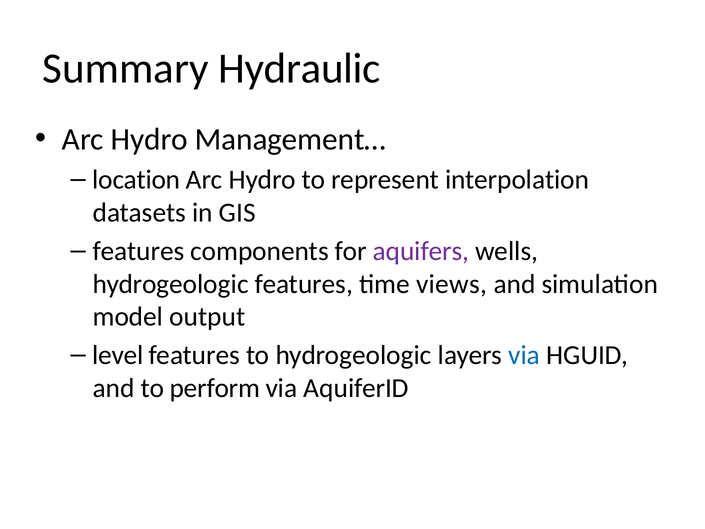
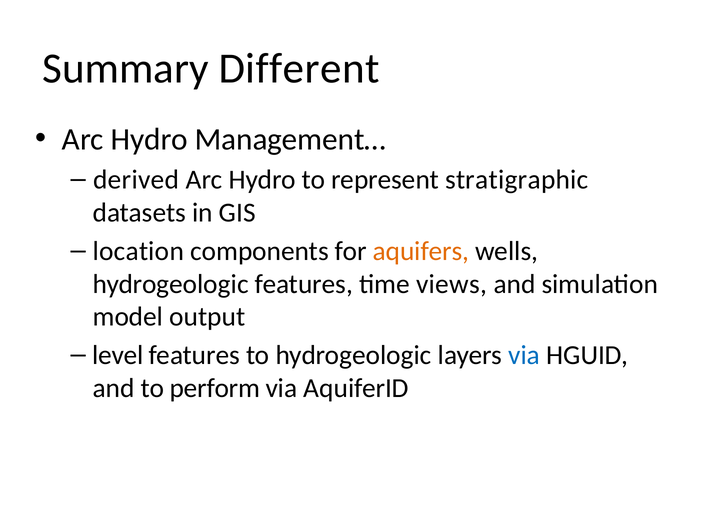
Hydraulic: Hydraulic -> Different (299, 68)
location: location -> derived (136, 180)
interpolation: interpolation -> stratigraphic (517, 180)
features: features -> location (138, 251)
aquifers colour: purple -> orange (421, 251)
